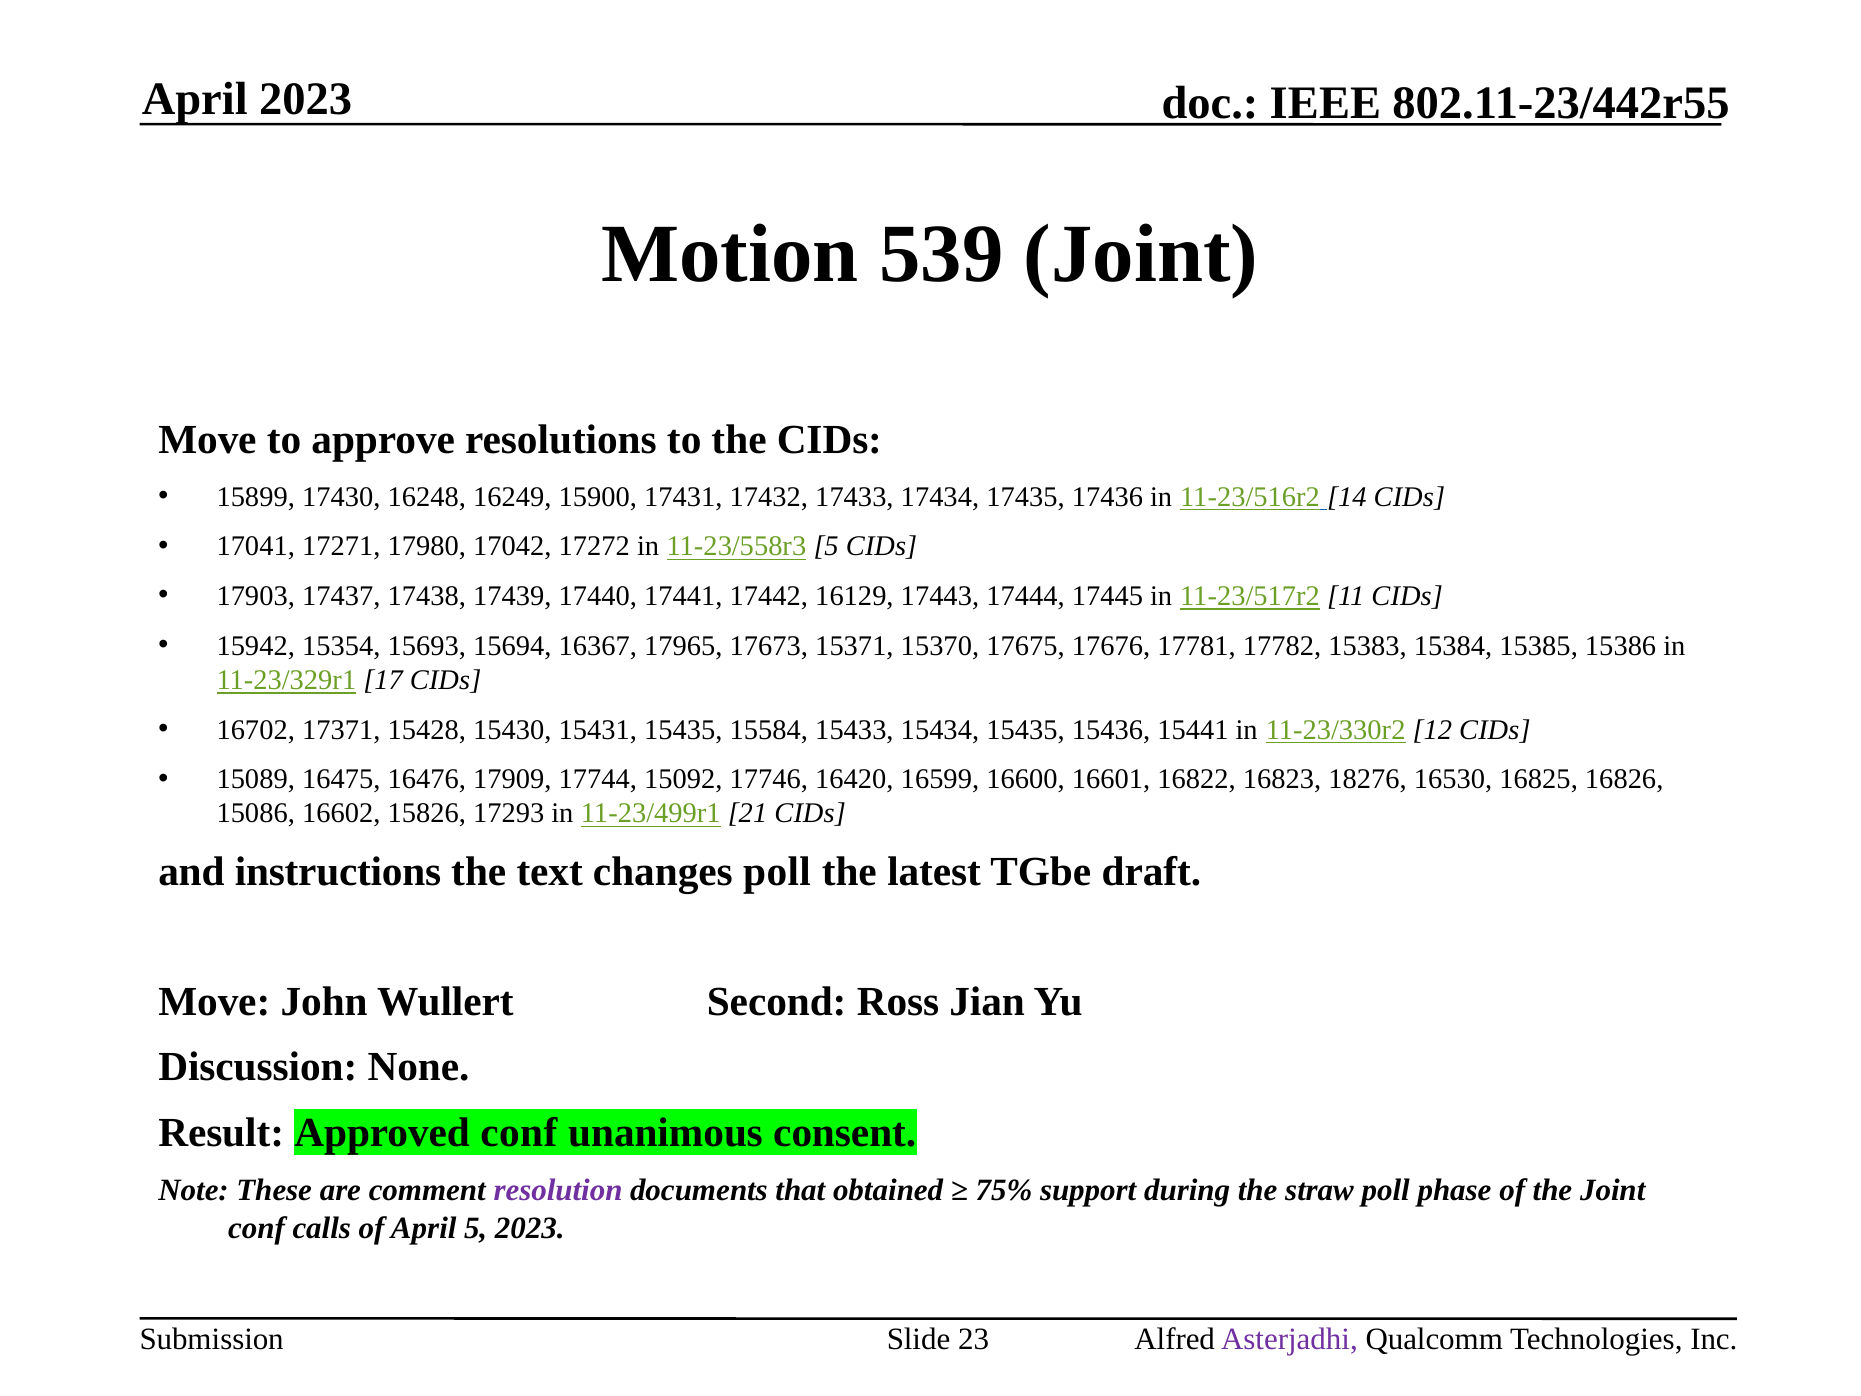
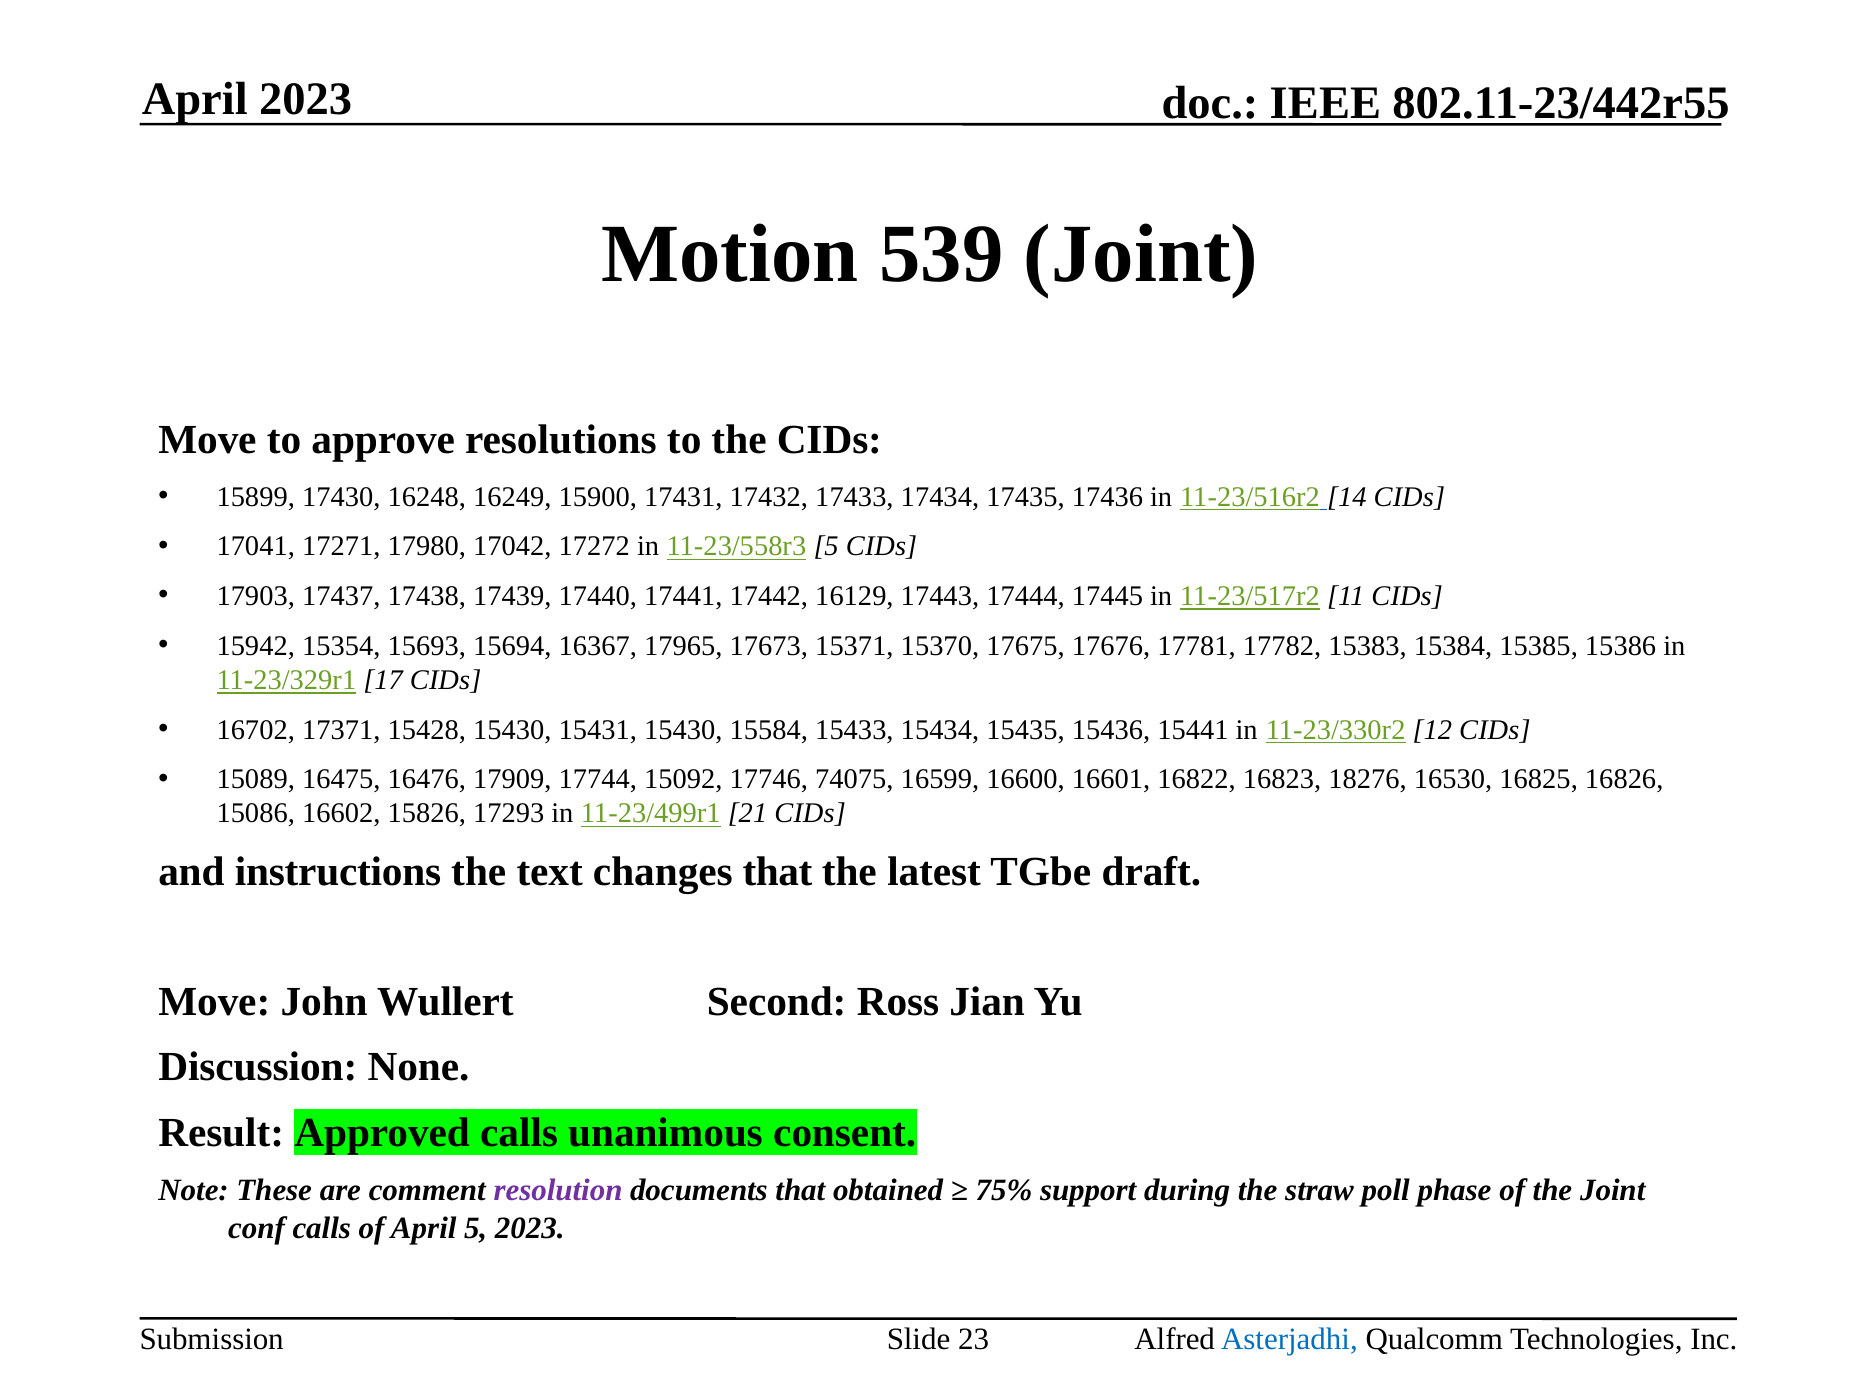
15431 15435: 15435 -> 15430 (683, 730)
16420: 16420 -> 74075 (854, 779)
changes poll: poll -> that (777, 872)
Approved conf: conf -> calls (519, 1132)
Asterjadhi colour: purple -> blue (1289, 1339)
